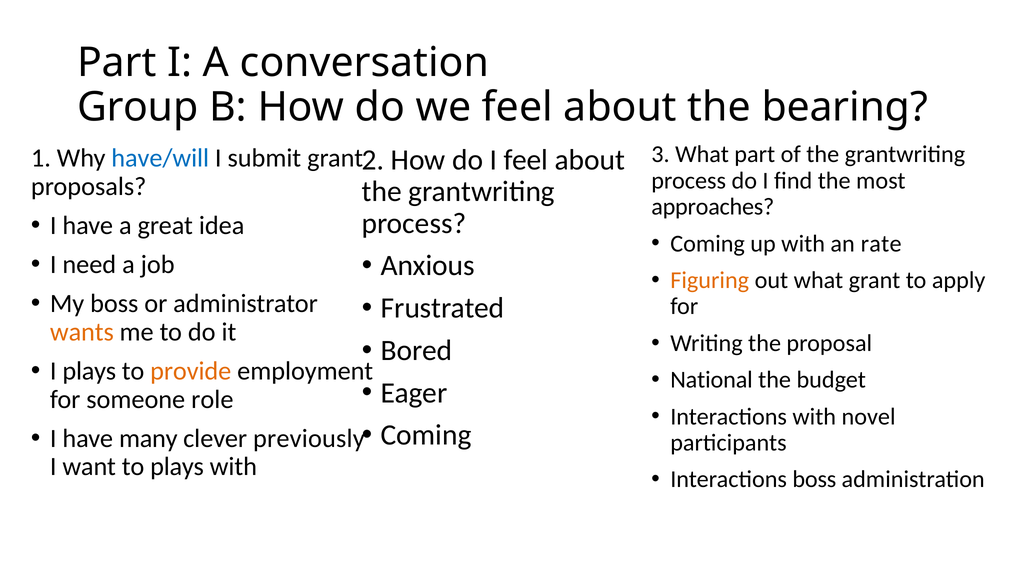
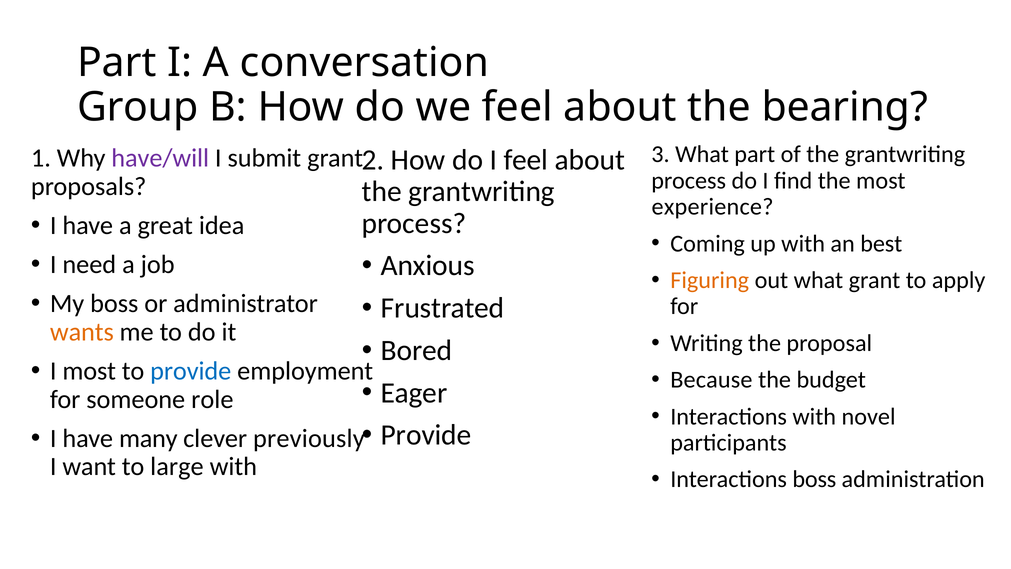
have/will colour: blue -> purple (160, 158)
approaches: approaches -> experience (713, 207)
rate: rate -> best (881, 243)
I plays: plays -> most (89, 371)
provide colour: orange -> blue (191, 371)
National: National -> Because (711, 380)
Coming: Coming -> Provide (426, 435)
to plays: plays -> large (177, 466)
